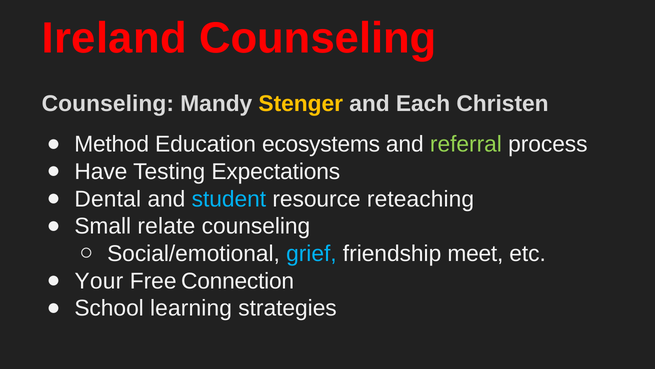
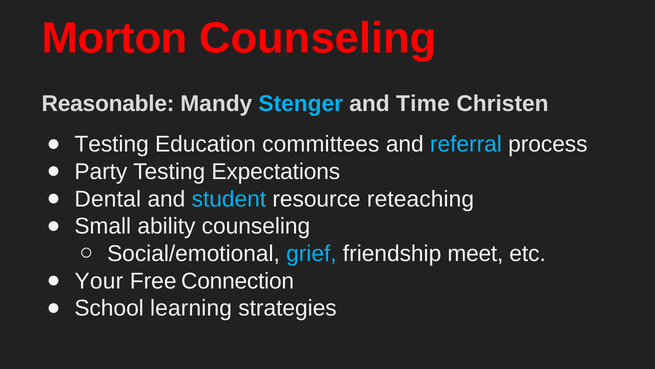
Ireland: Ireland -> Morton (115, 38)
Counseling: Counseling -> Reasonable (108, 104)
Stenger colour: yellow -> light blue (301, 104)
Each: Each -> Time (423, 104)
Method: Method -> Testing (112, 144)
ecosystems: ecosystems -> committees (321, 144)
referral colour: light green -> light blue (466, 144)
Have: Have -> Party (101, 171)
relate: relate -> ability (166, 226)
